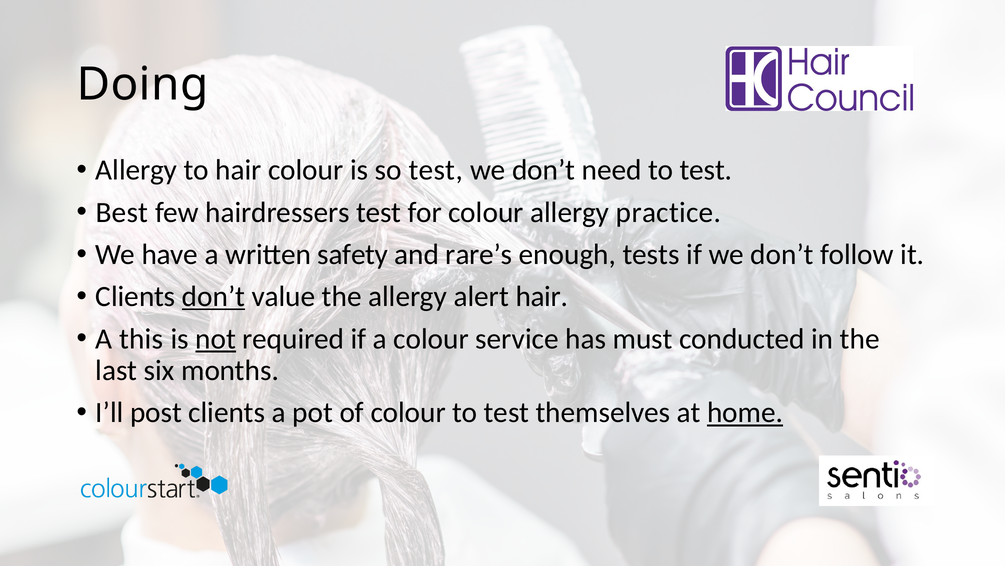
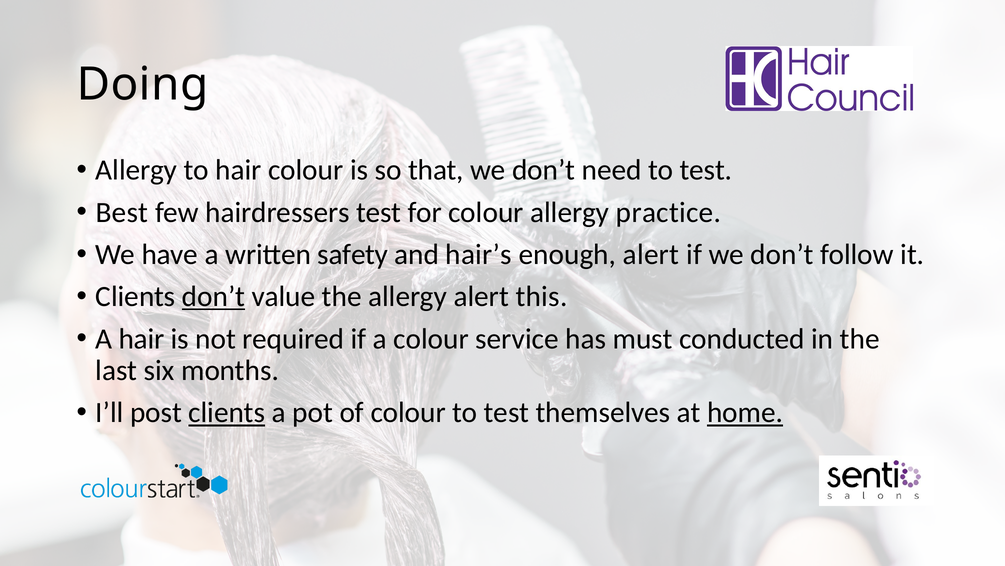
so test: test -> that (436, 170)
rare’s: rare’s -> hair’s (479, 254)
enough tests: tests -> alert (651, 254)
alert hair: hair -> this (542, 296)
A this: this -> hair (142, 338)
not underline: present -> none (216, 338)
clients underline: none -> present (227, 412)
